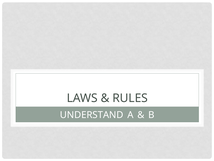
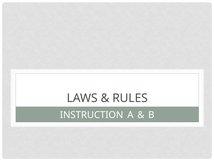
UNDERSTAND: UNDERSTAND -> INSTRUCTION (92, 115)
